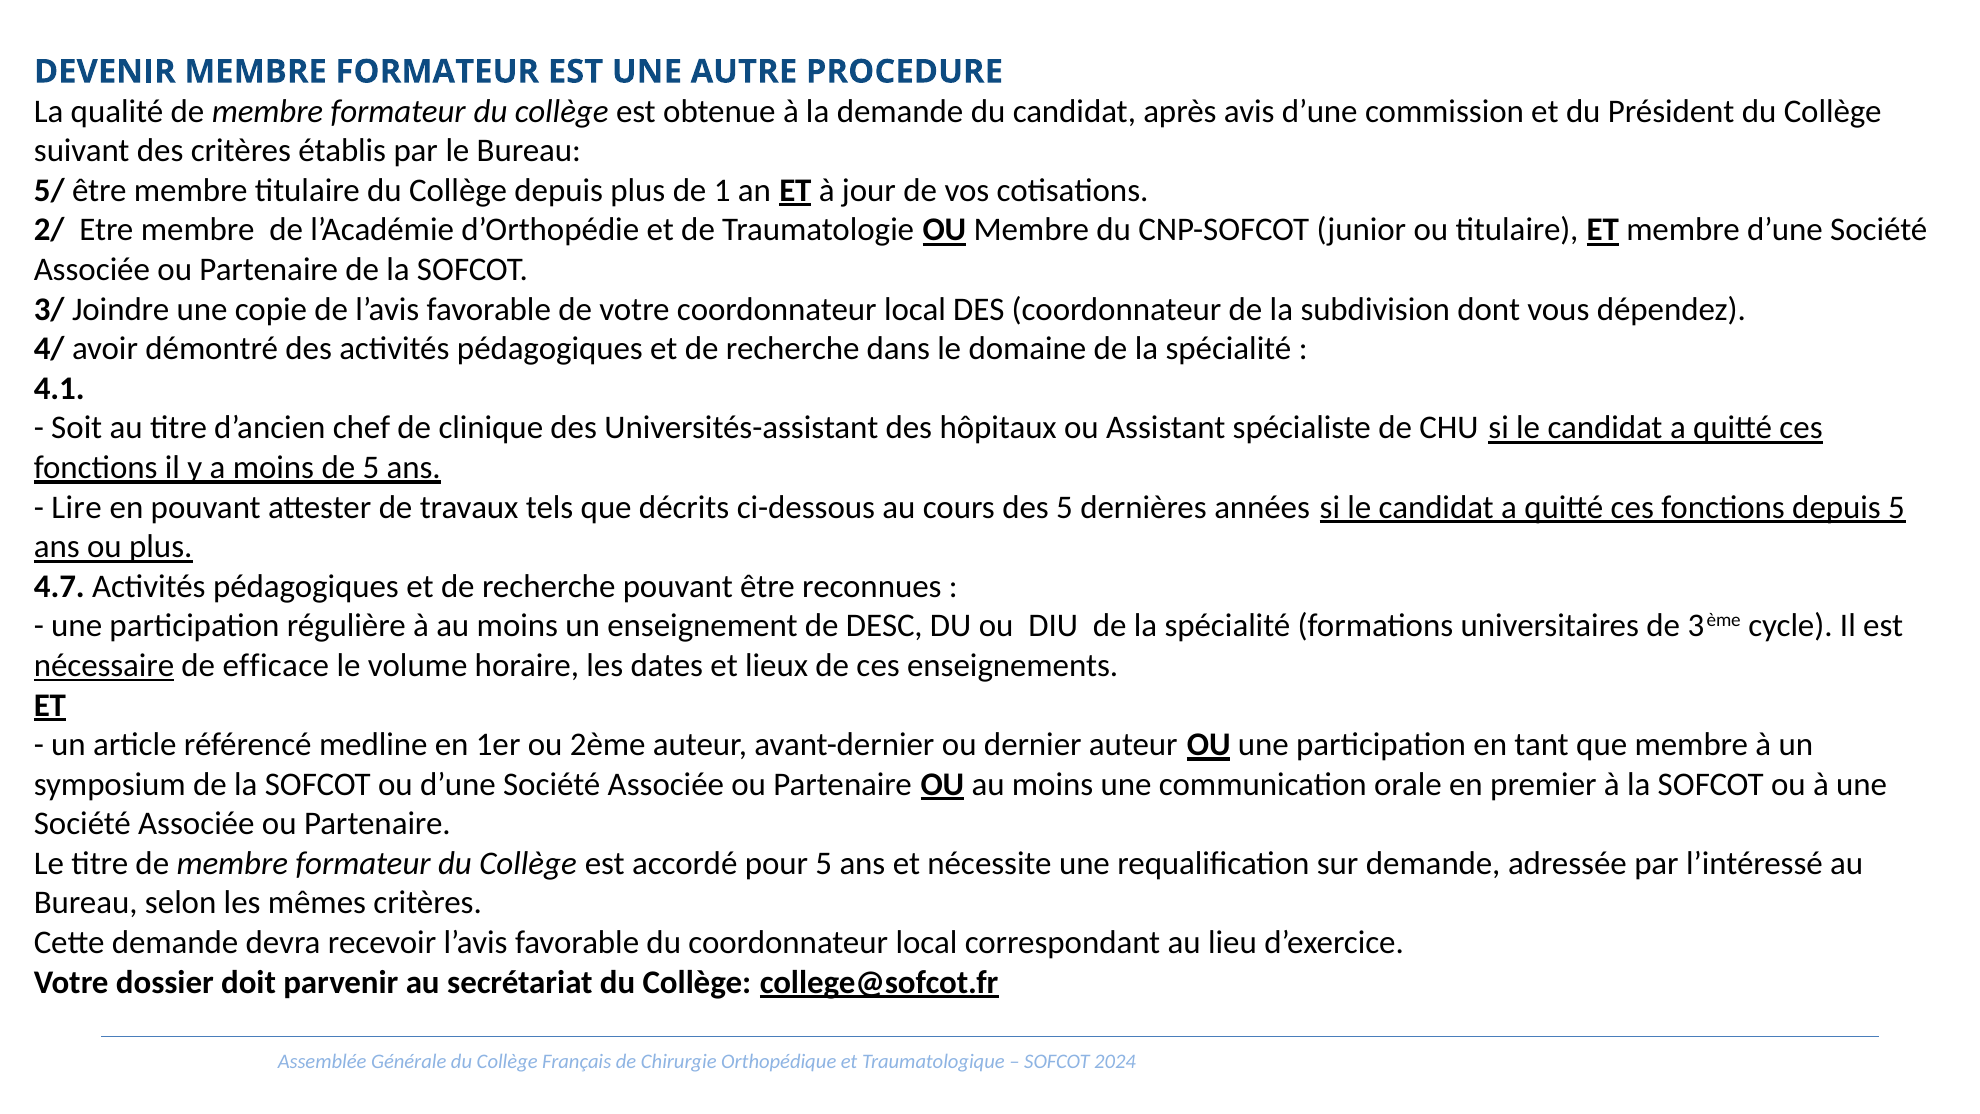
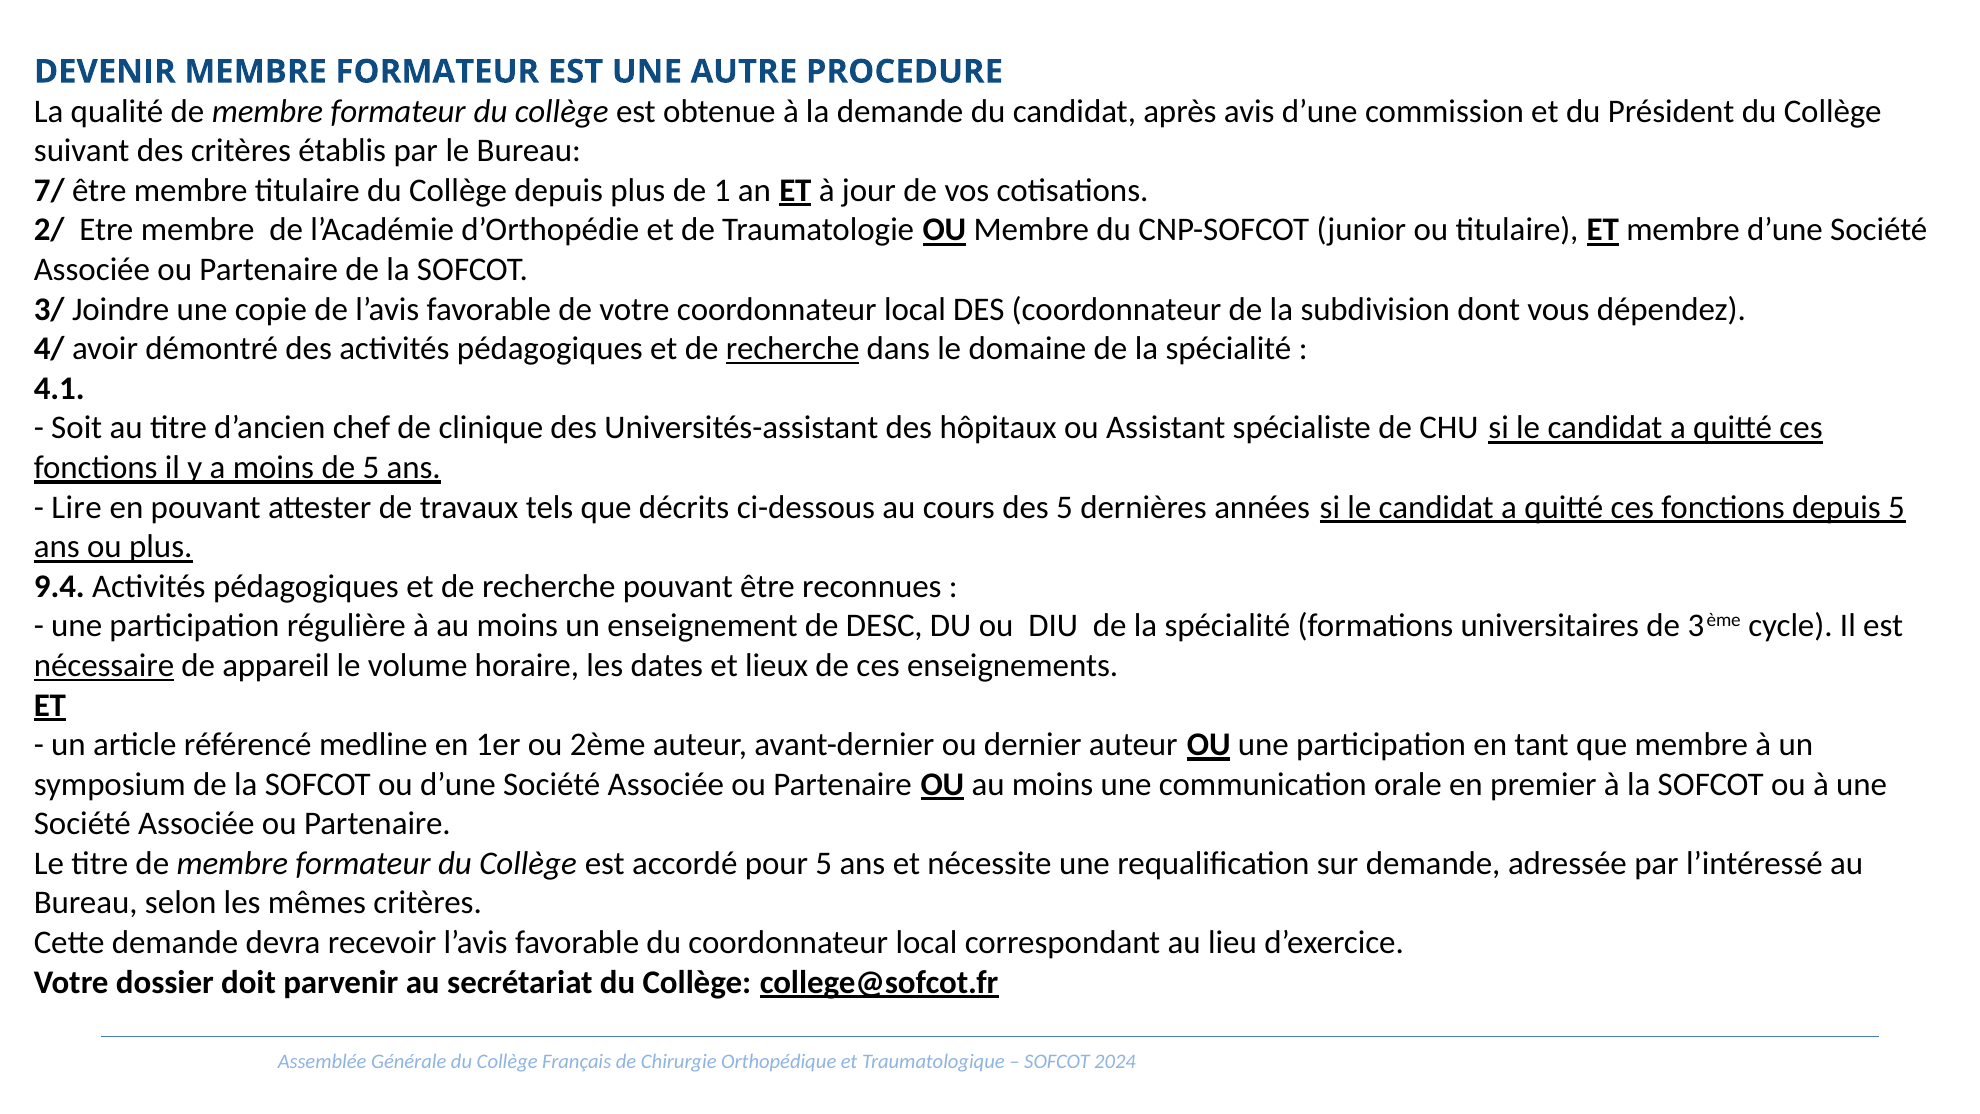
5/: 5/ -> 7/ (49, 190)
recherche underline: none -> present (793, 349)
4.7: 4.7 -> 9.4 (59, 586)
efficace: efficace -> appareil (276, 665)
